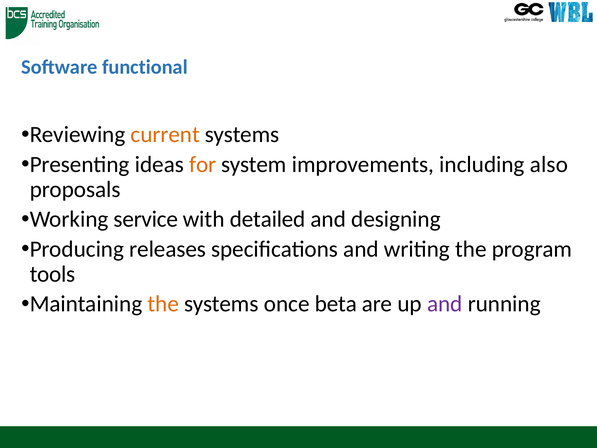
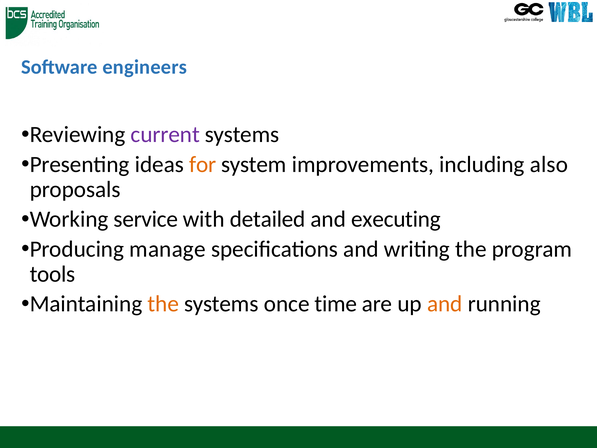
functional: functional -> engineers (145, 67)
current colour: orange -> purple (165, 135)
designing: designing -> executing (396, 219)
releases: releases -> manage (167, 249)
beta: beta -> time (336, 304)
and colour: purple -> orange (445, 304)
